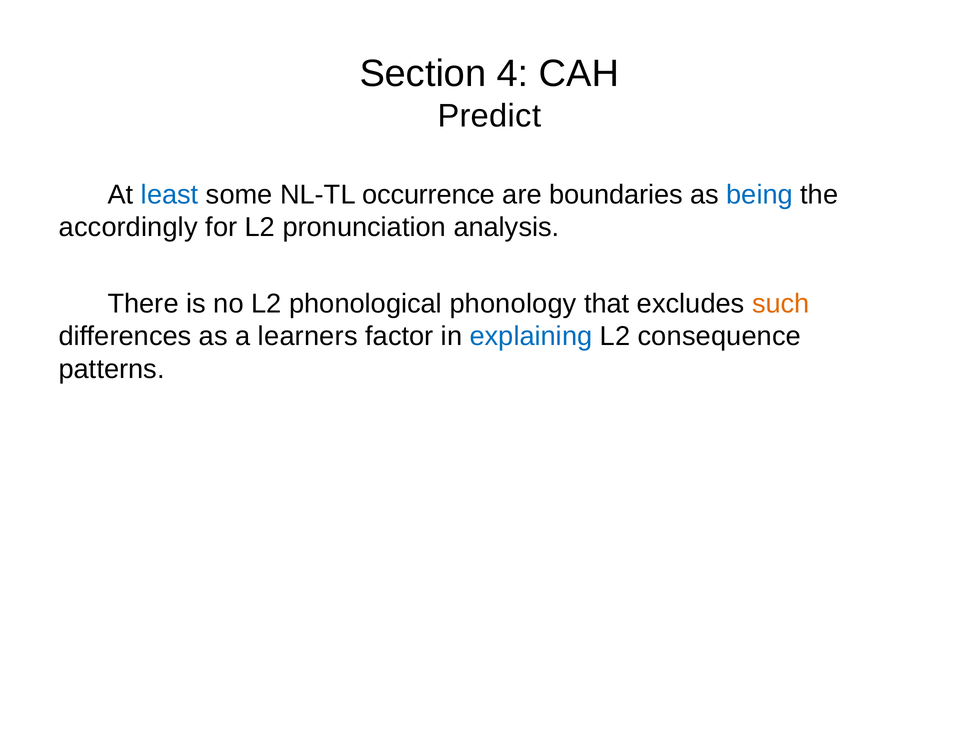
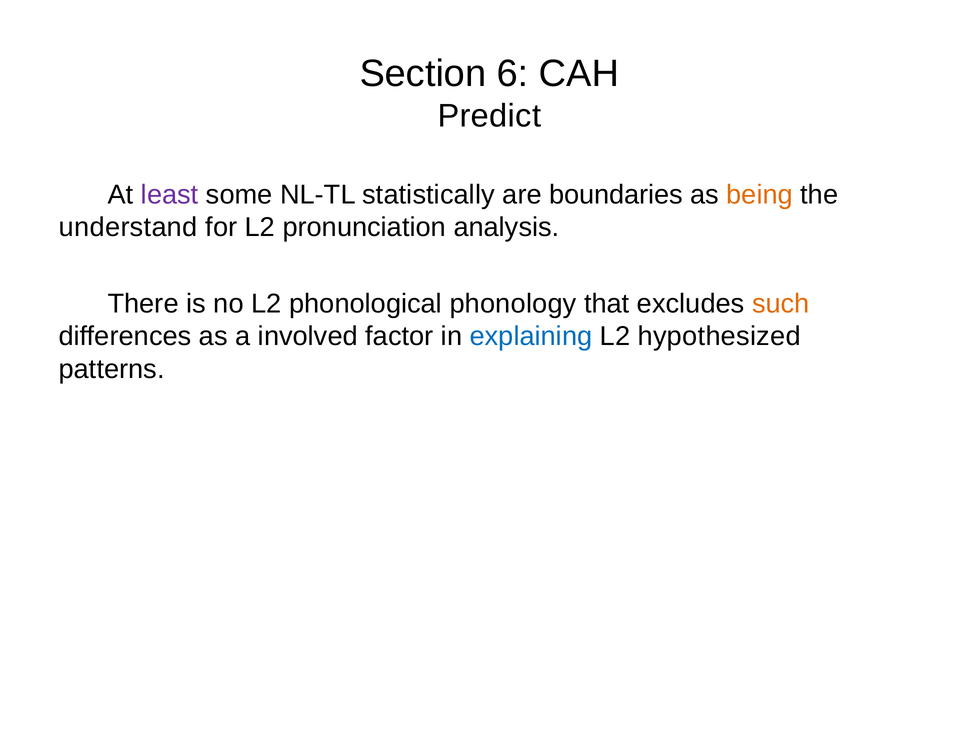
4: 4 -> 6 (513, 74)
least colour: blue -> purple (170, 194)
occurrence: occurrence -> statistically (429, 194)
being colour: blue -> orange (760, 194)
accordingly: accordingly -> understand (128, 227)
learners: learners -> involved (308, 336)
consequence: consequence -> hypothesized (719, 336)
